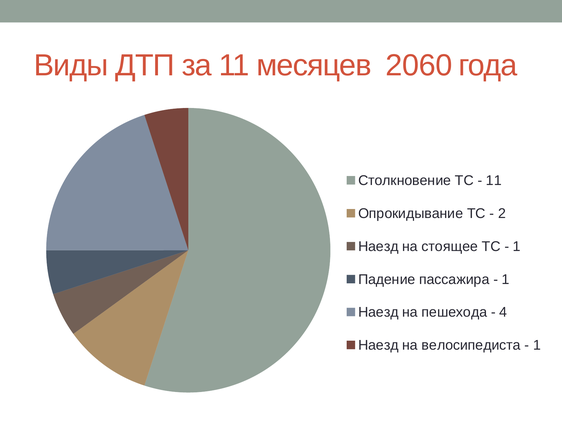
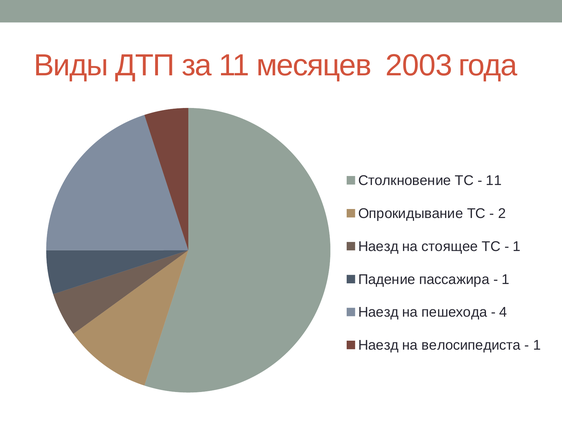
2060: 2060 -> 2003 (419, 65)
